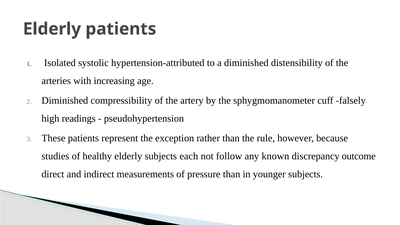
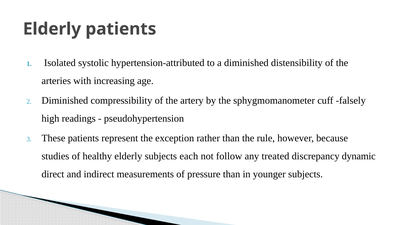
known: known -> treated (275, 156)
outcome: outcome -> dynamic (359, 156)
